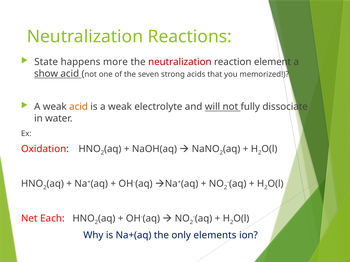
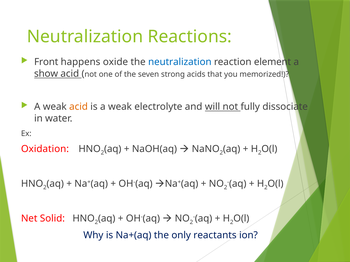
State: State -> Front (46, 62)
more: more -> oxide (115, 62)
neutralization colour: red -> blue (180, 62)
Each: Each -> Solid (52, 219)
elements: elements -> reactants (215, 236)
